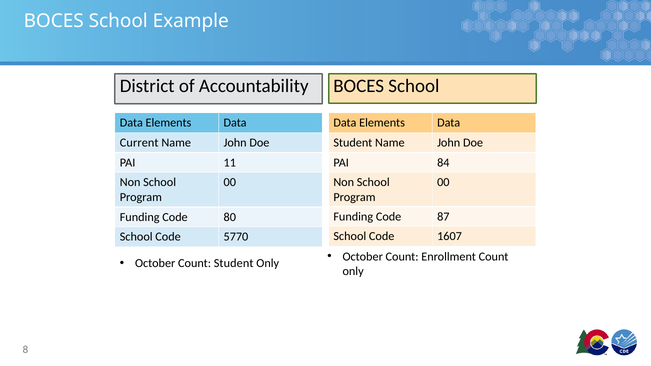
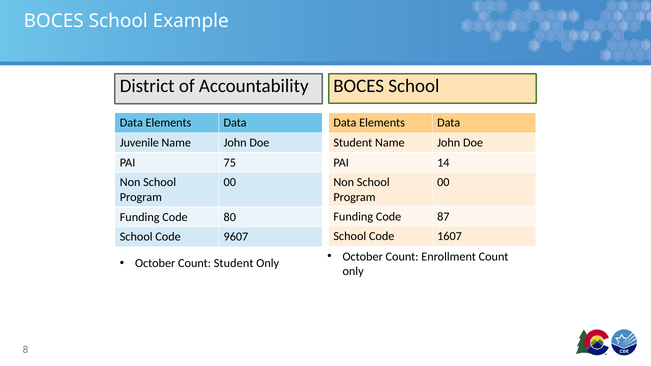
Current: Current -> Juvenile (139, 143)
11: 11 -> 75 (230, 163)
84: 84 -> 14 (443, 163)
5770: 5770 -> 9607 (236, 237)
